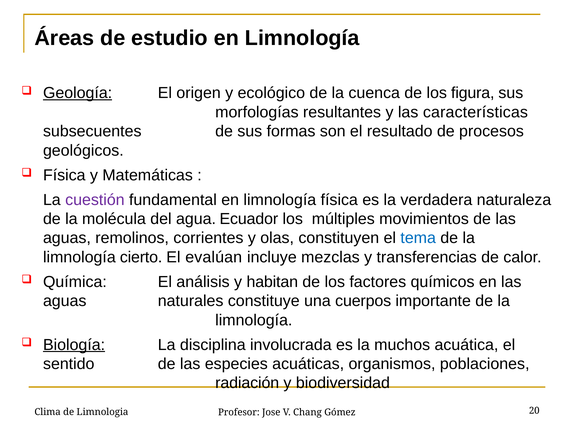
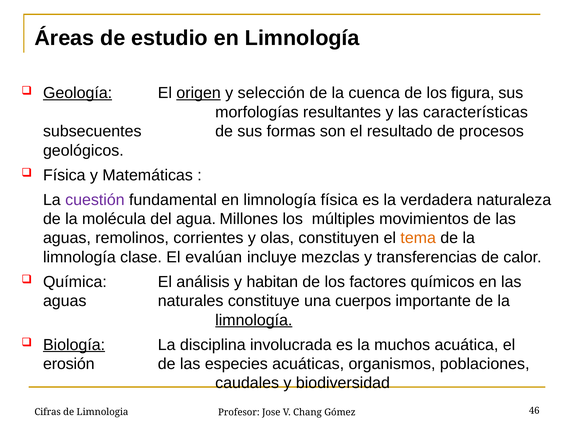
origen underline: none -> present (199, 93)
ecológico: ecológico -> selección (271, 93)
Ecuador: Ecuador -> Millones (249, 219)
tema colour: blue -> orange (418, 238)
cierto: cierto -> clase (141, 257)
limnología underline: none -> present (254, 320)
sentido: sentido -> erosión (69, 364)
radiación: radiación -> caudales (247, 383)
Clima: Clima -> Cifras (48, 413)
20: 20 -> 46 (534, 411)
